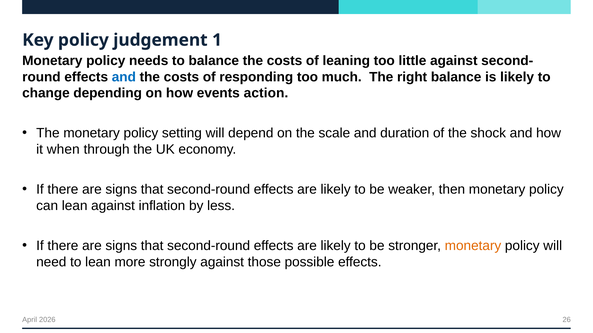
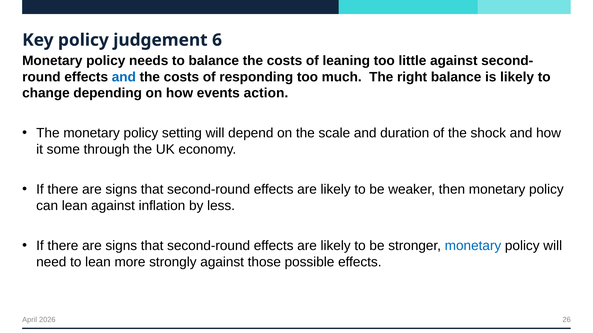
1: 1 -> 6 (217, 40)
when: when -> some (63, 150)
monetary colour: orange -> blue (473, 246)
